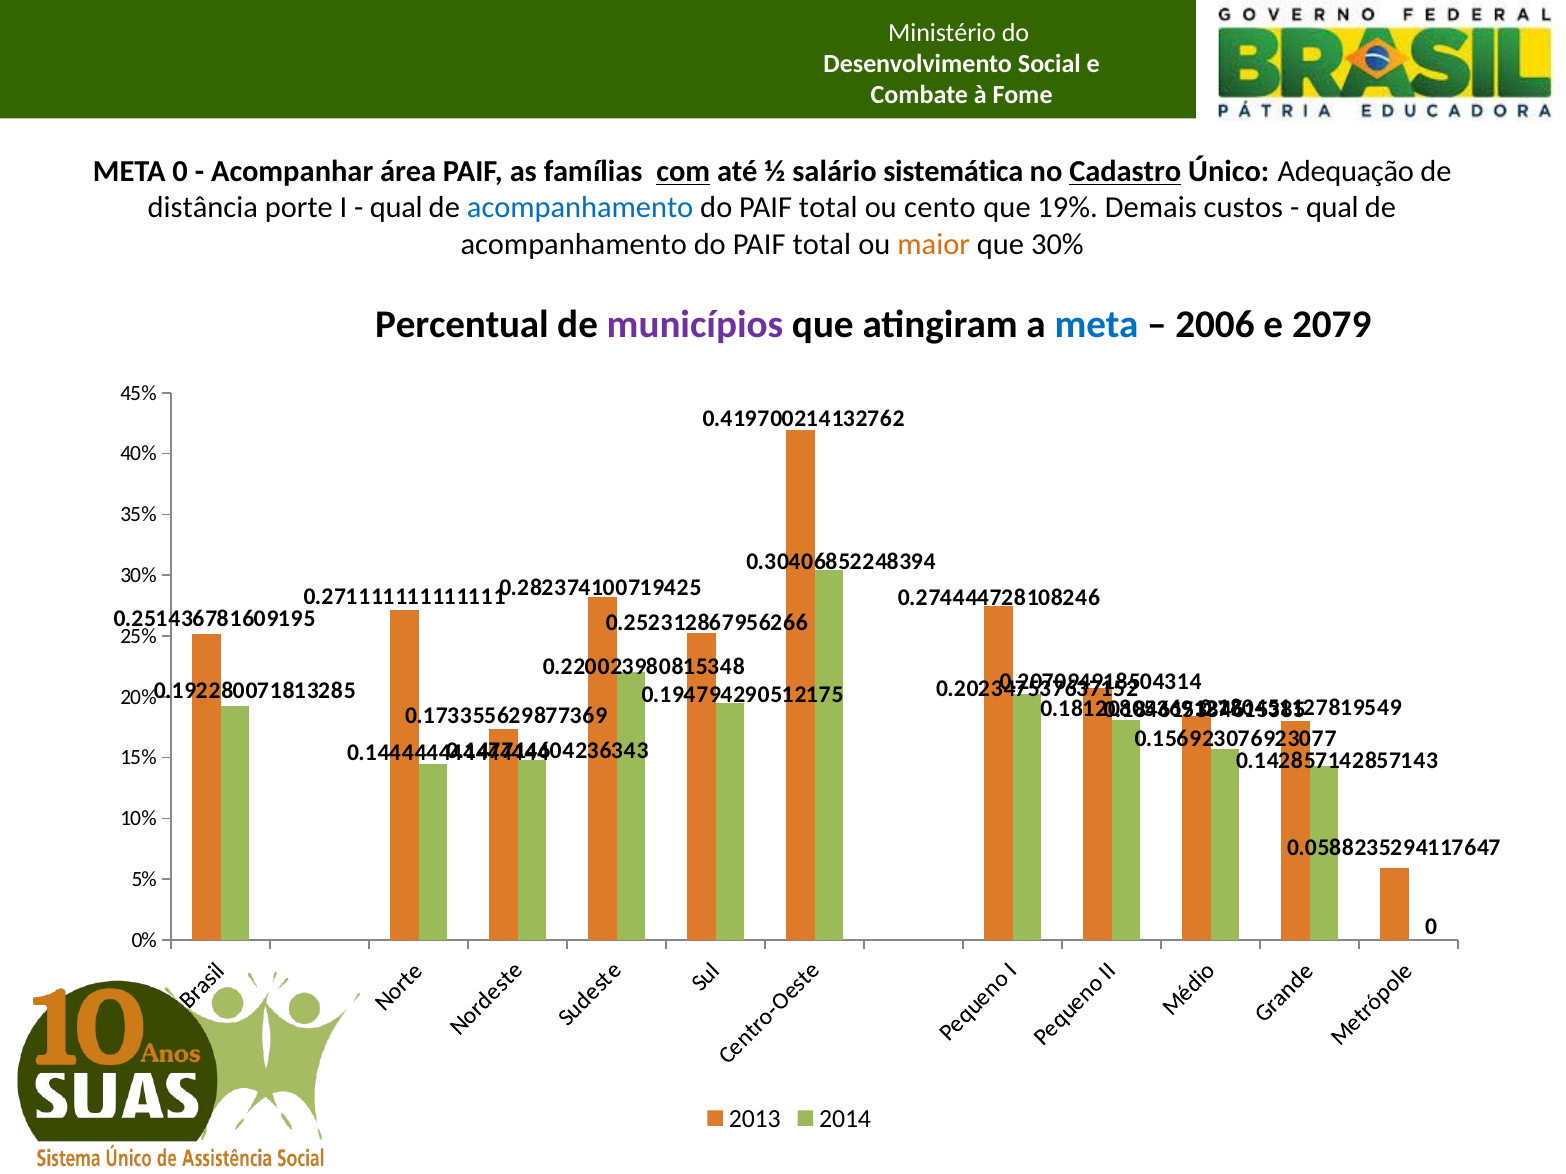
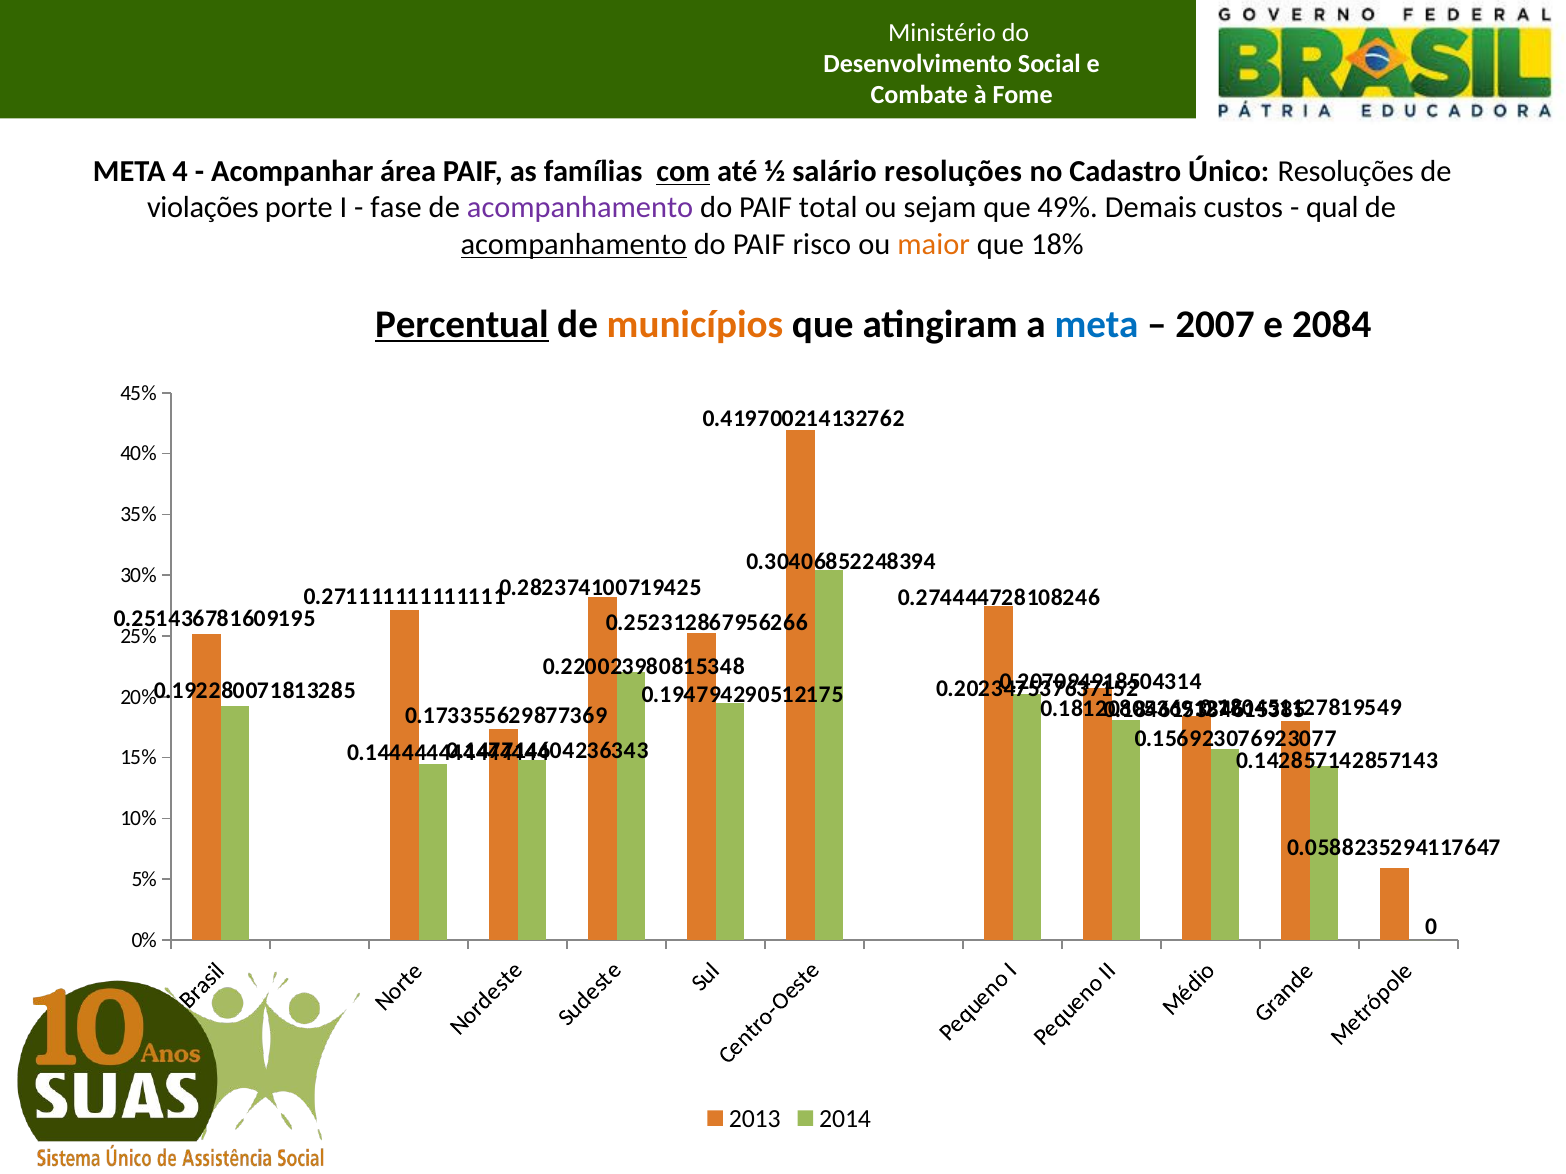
META 0: 0 -> 4 (180, 171)
salário sistemática: sistemática -> resoluções (953, 171)
Cadastro underline: present -> none (1125, 171)
Único Adequação: Adequação -> Resoluções (1346, 171)
distância: distância -> violações (203, 208)
qual: qual -> fase (396, 208)
acompanhamento colour: blue -> purple (580, 208)
cento: cento -> sejam (940, 208)
19%: 19% -> 49% (1068, 208)
acompanhamento underline: none -> present (574, 245)
total: total -> risco (822, 245)
que 30%: 30% -> 18% (1057, 245)
Percentual underline: none -> present (462, 324)
municípios colour: purple -> orange (695, 324)
2006: 2006 -> 2007 (1215, 324)
2079: 2079 -> 2084 (1332, 324)
